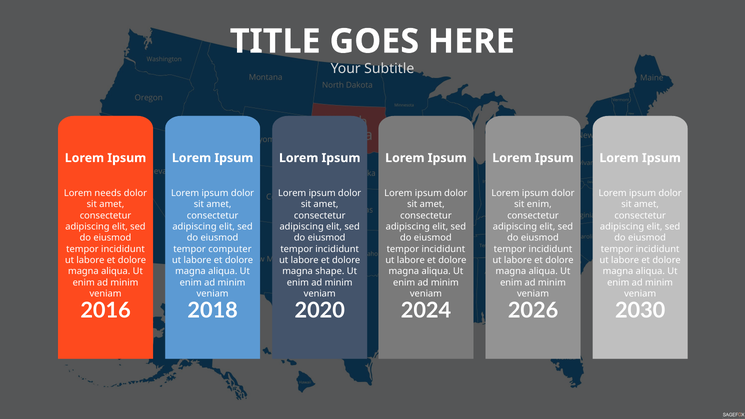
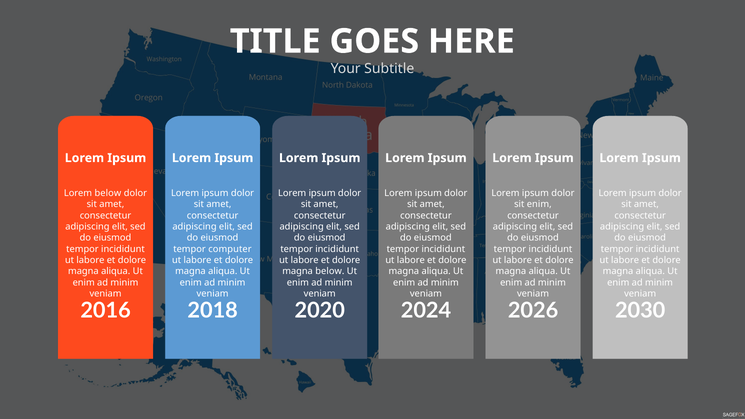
Lorem needs: needs -> below (108, 193)
magna shape: shape -> below (330, 271)
